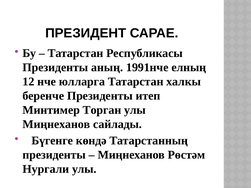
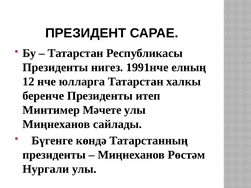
аның: аның -> нигез (107, 68)
Торган: Торган -> Мәчете (102, 110)
